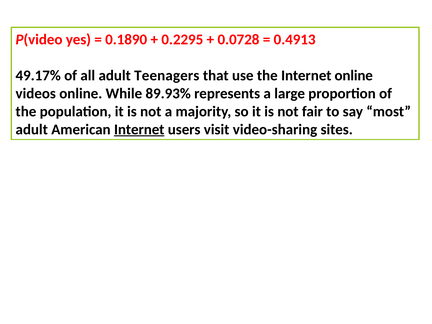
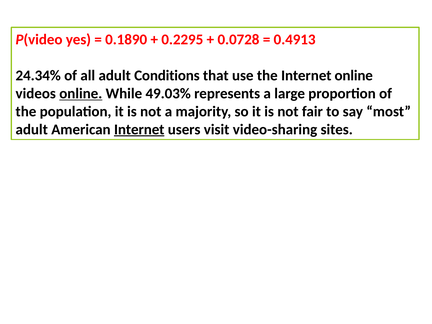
49.17%: 49.17% -> 24.34% (38, 76)
Teenagers: Teenagers -> Conditions (167, 76)
online underline: none -> present (81, 94)
89.93%: 89.93% -> 49.03% (168, 94)
